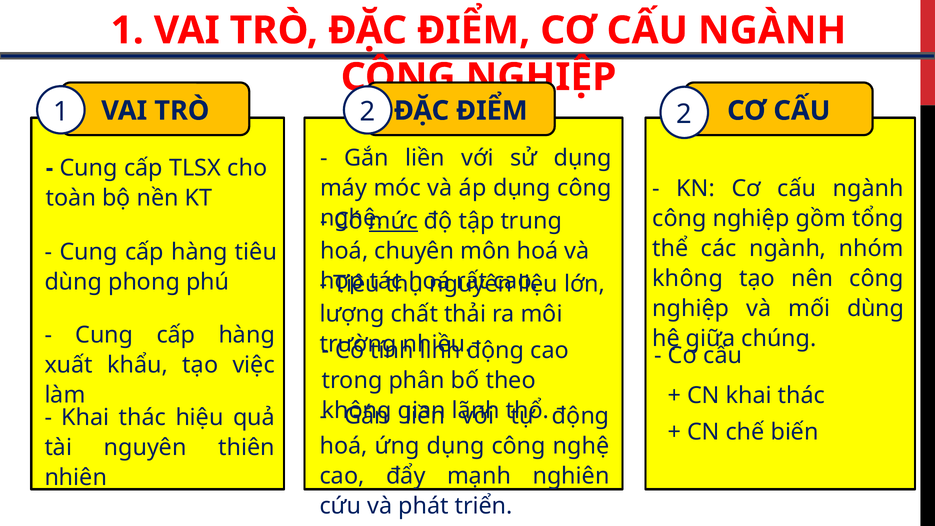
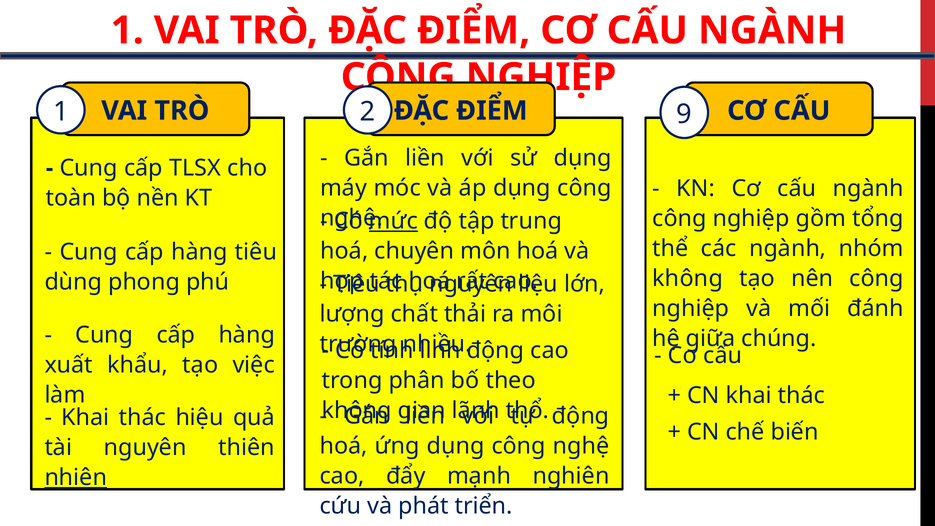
2 2: 2 -> 9 (684, 114)
mối dùng: dùng -> đánh (875, 309)
nhiên underline: none -> present (76, 478)
